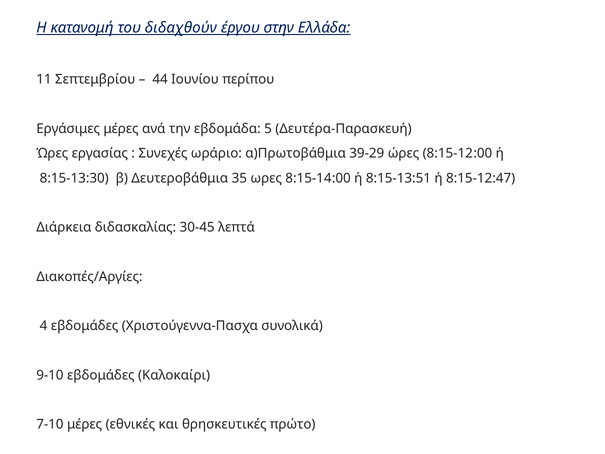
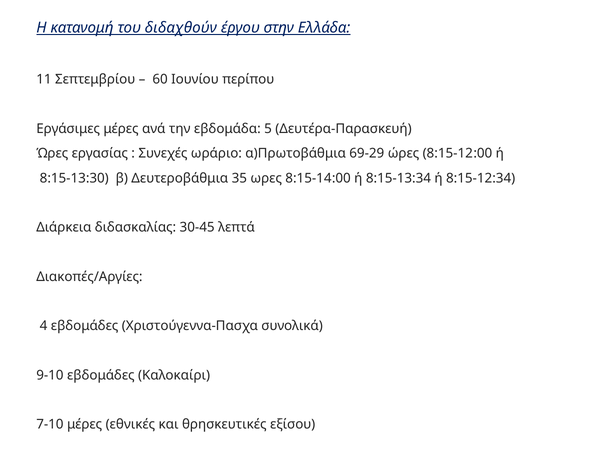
44: 44 -> 60 (160, 80)
39-29: 39-29 -> 69-29 (367, 153)
8:15-13:51: 8:15-13:51 -> 8:15-13:34 (398, 178)
8:15-12:47: 8:15-12:47 -> 8:15-12:34 (481, 178)
πρώτο: πρώτο -> εξίσου (293, 424)
